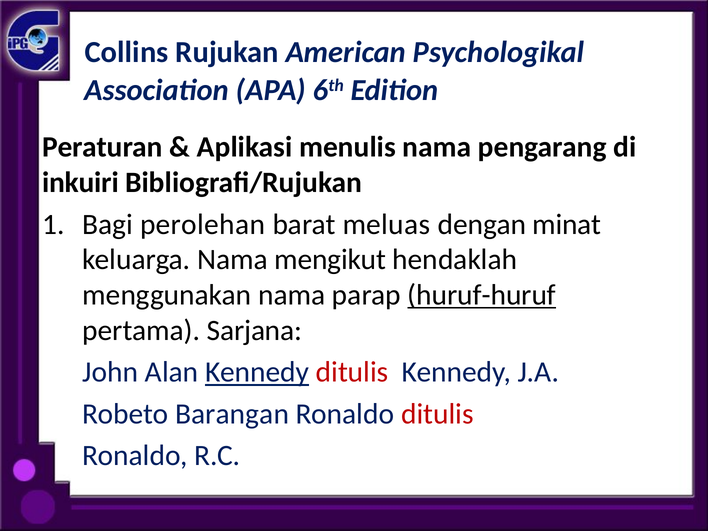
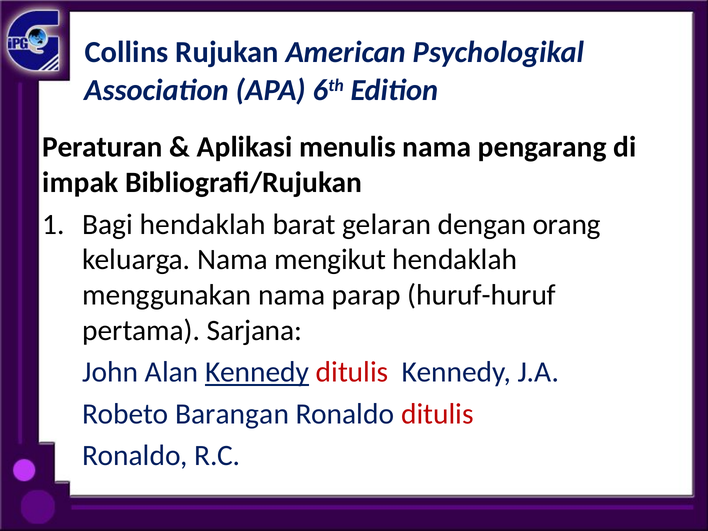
inkuiri: inkuiri -> impak (80, 183)
Bagi perolehan: perolehan -> hendaklah (203, 224)
meluas: meluas -> gelaran (387, 224)
minat: minat -> orang (567, 224)
huruf-huruf underline: present -> none (482, 295)
